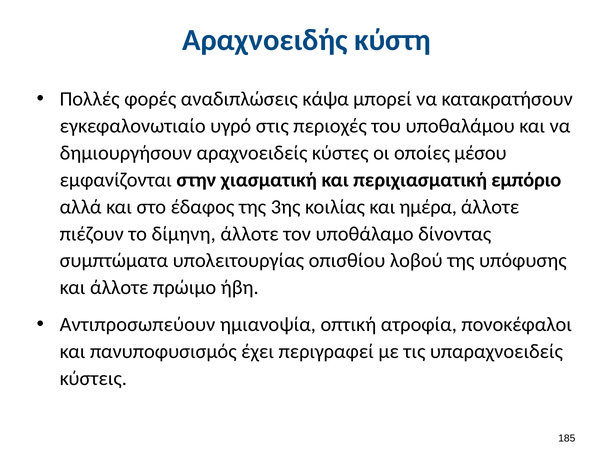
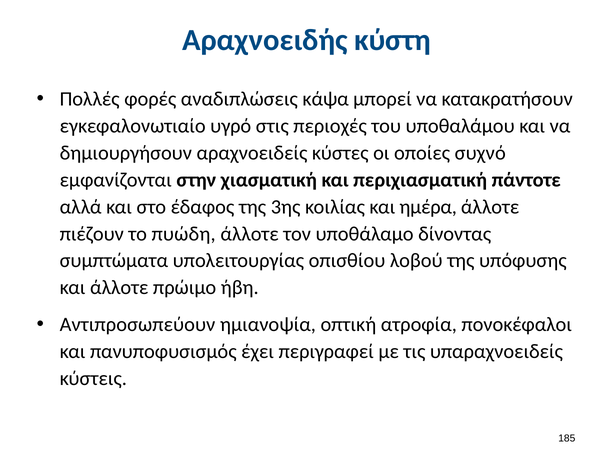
μέσου: μέσου -> συχνό (480, 153)
εμπόριο: εμπόριο -> πάντοτε (526, 180)
δίμηνη: δίμηνη -> πυώδη (184, 234)
